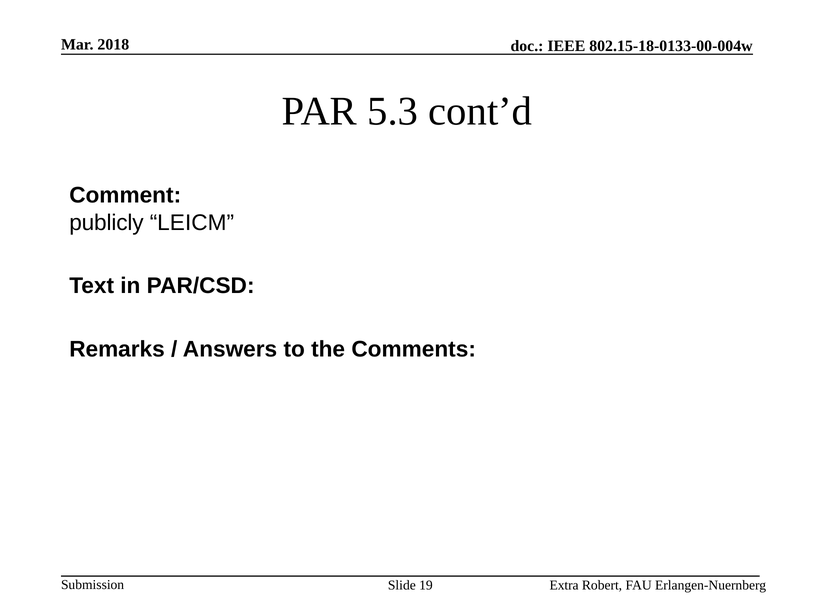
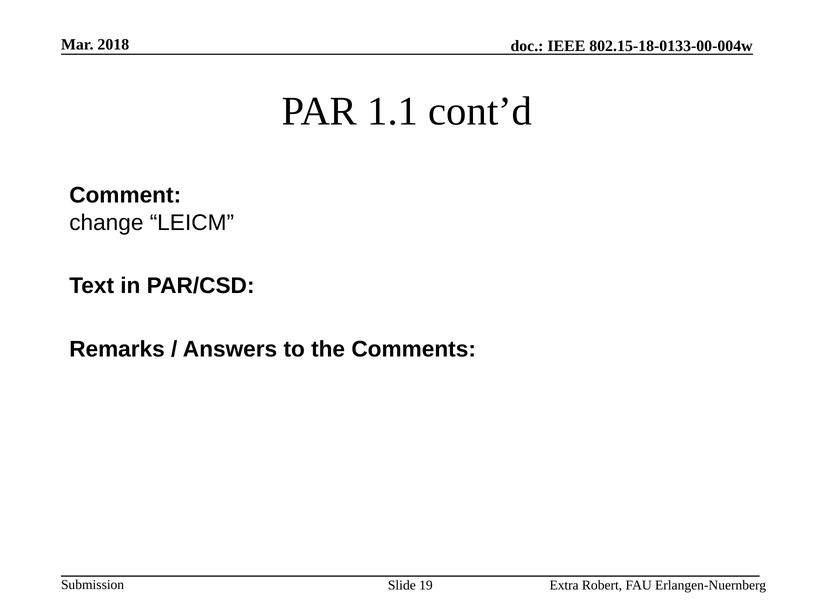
5.3: 5.3 -> 1.1 (393, 111)
publicly: publicly -> change (106, 223)
